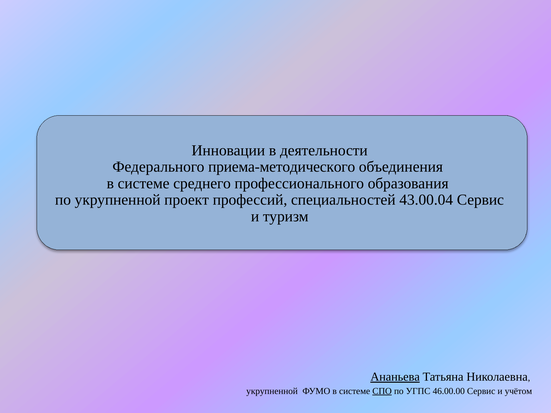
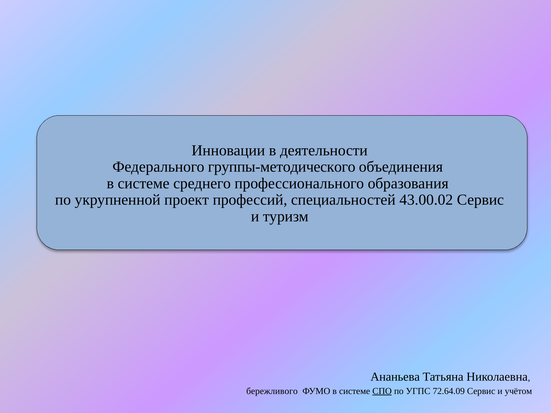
приема-методического: приема-методического -> группы-методического (282, 167)
43.00.04: 43.00.04 -> 43.00.02 (426, 200)
Ананьева underline: present -> none (395, 377)
укрупненной: укрупненной -> бережливого (272, 391)
46.00.00: 46.00.00 -> 72.64.09 (449, 391)
